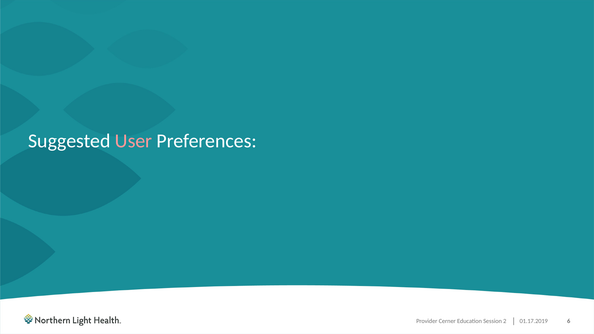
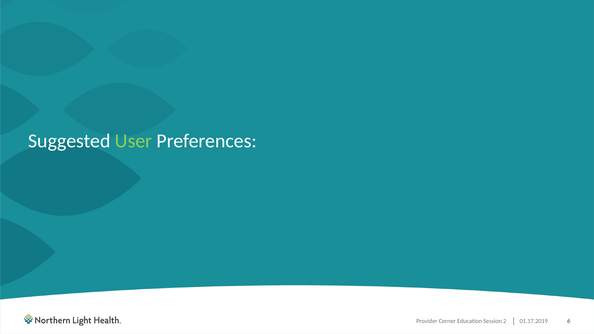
User colour: pink -> light green (134, 141)
